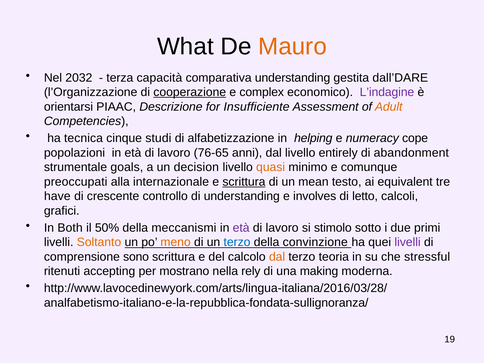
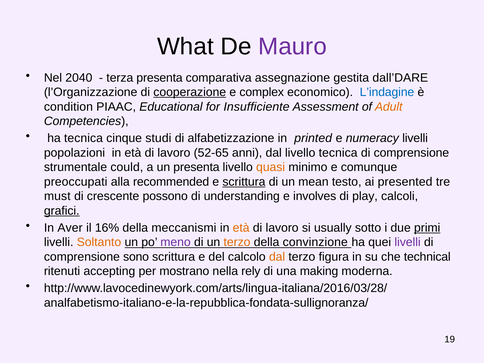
Mauro colour: orange -> purple (292, 46)
2032: 2032 -> 2040 (79, 78)
terza capacità: capacità -> presenta (160, 78)
comparativa understanding: understanding -> assegnazione (292, 78)
L’indagine colour: purple -> blue (387, 92)
orientarsi: orientarsi -> condition (68, 107)
Descrizione: Descrizione -> Educational (171, 107)
helping: helping -> printed (313, 138)
numeracy cope: cope -> livelli (415, 138)
76-65: 76-65 -> 52-65 (211, 153)
livello entirely: entirely -> tecnica (338, 153)
abandonment: abandonment -> comprensione (411, 153)
goals: goals -> could (127, 167)
un decision: decision -> presenta (196, 167)
internazionale: internazionale -> recommended (171, 182)
equivalent: equivalent -> presented (405, 182)
have: have -> must (57, 196)
controllo: controllo -> possono (165, 196)
letto: letto -> play (365, 196)
grafici underline: none -> present (62, 211)
Both: Both -> Aver (70, 228)
50%: 50% -> 16% (107, 228)
età colour: purple -> orange (241, 228)
stimolo: stimolo -> usually (333, 228)
primi underline: none -> present (427, 228)
meno colour: orange -> purple (176, 242)
terzo colour: blue -> orange (237, 242)
teoria: teoria -> figura (334, 257)
stressful: stressful -> technical (427, 257)
